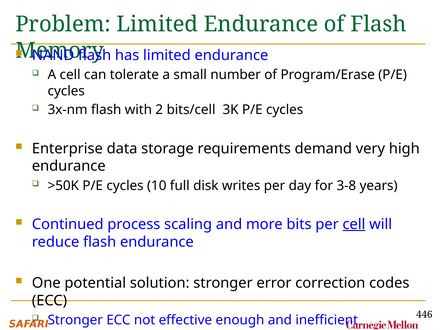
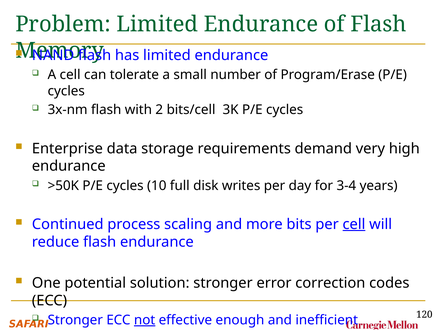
3-8: 3-8 -> 3-4 (346, 186)
not underline: none -> present (145, 320)
446: 446 -> 120 (424, 315)
